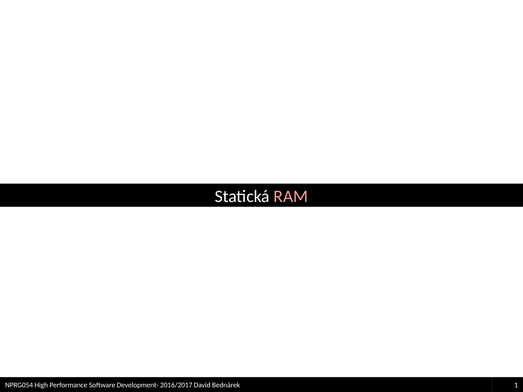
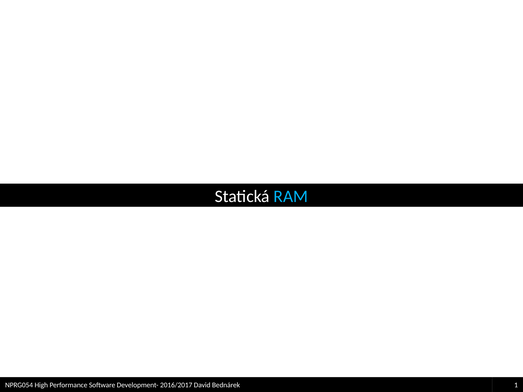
RAM colour: pink -> light blue (291, 197)
